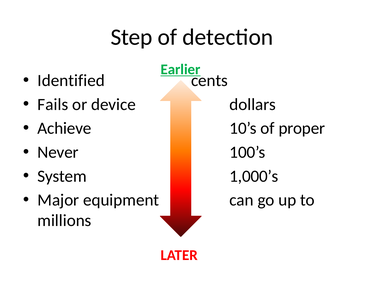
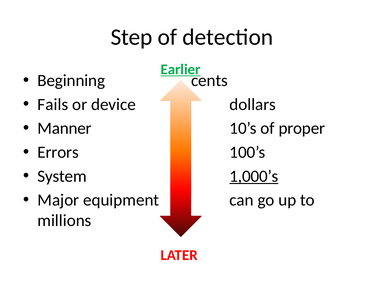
Identified: Identified -> Beginning (71, 81)
Achieve: Achieve -> Manner (64, 128)
Never: Never -> Errors (58, 152)
1,000’s underline: none -> present (254, 176)
